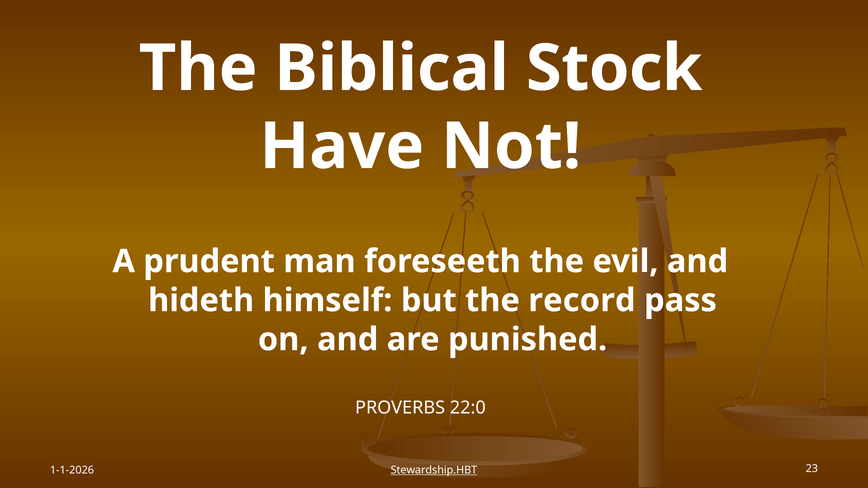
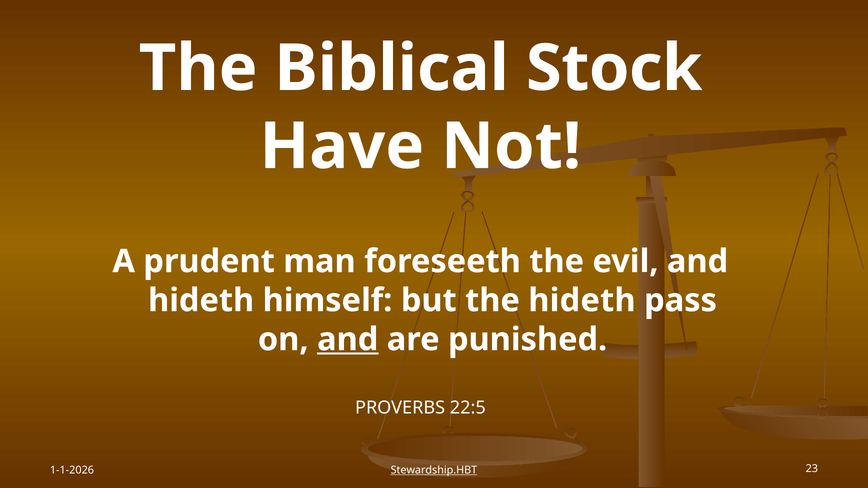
the record: record -> hideth (582, 301)
and underline: none -> present (348, 340)
22:0: 22:0 -> 22:5 (468, 408)
